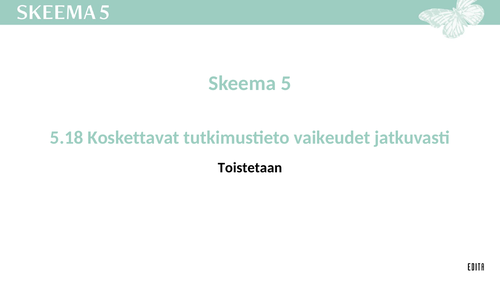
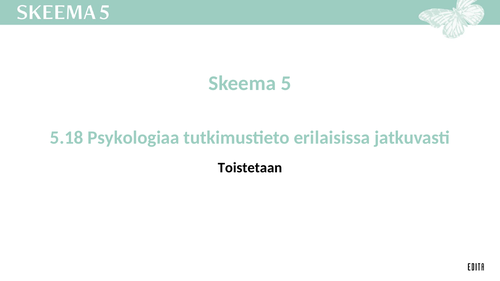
Koskettavat: Koskettavat -> Psykologiaa (133, 138)
vaikeudet: vaikeudet -> erilaisissa (332, 138)
